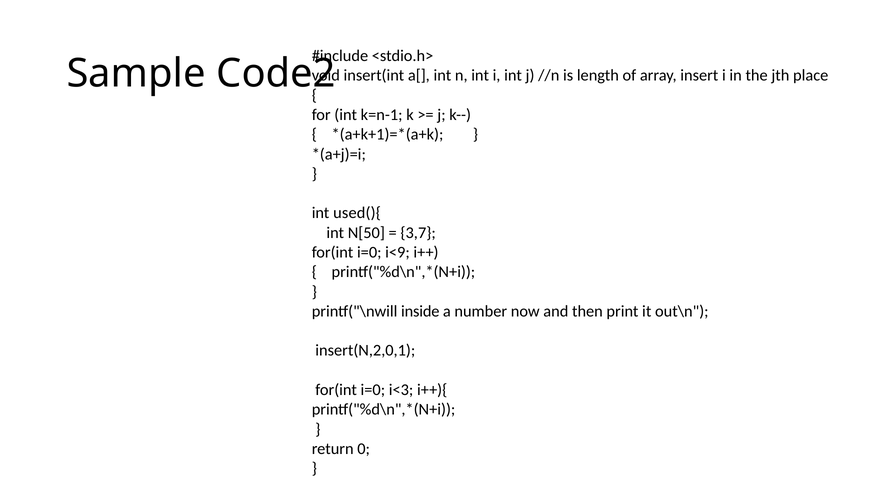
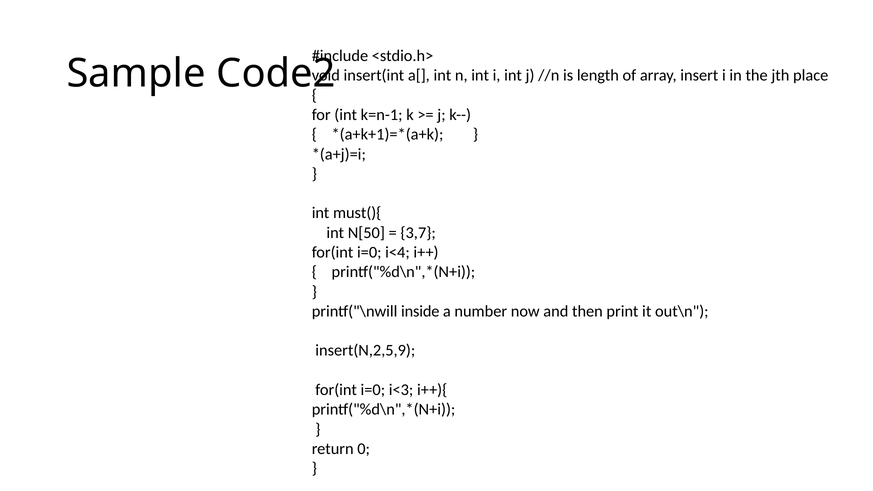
used(){: used(){ -> must(){ (357, 213)
i<9: i<9 -> i<4 (397, 252)
insert(N,2,0,1: insert(N,2,0,1 -> insert(N,2,5,9 (365, 351)
